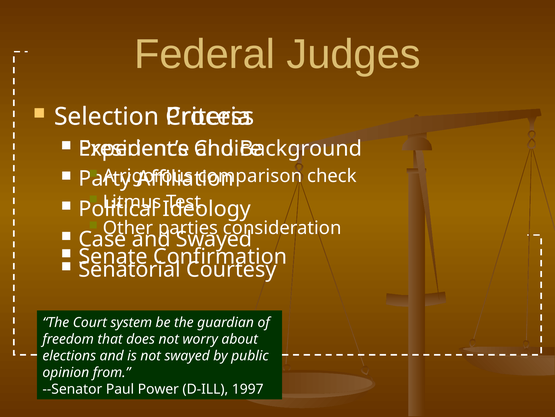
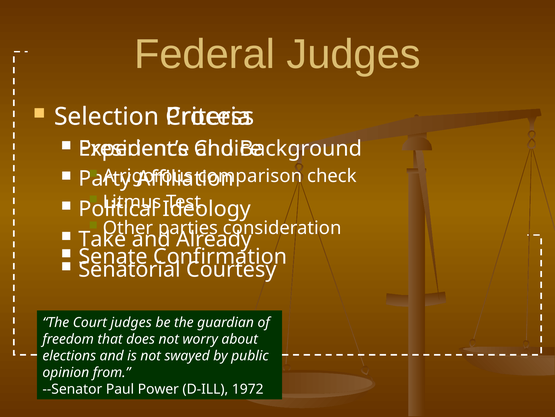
Case: Case -> Take (102, 239)
and Swayed: Swayed -> Already (214, 239)
Court system: system -> judges (131, 322)
1997: 1997 -> 1972 (248, 388)
